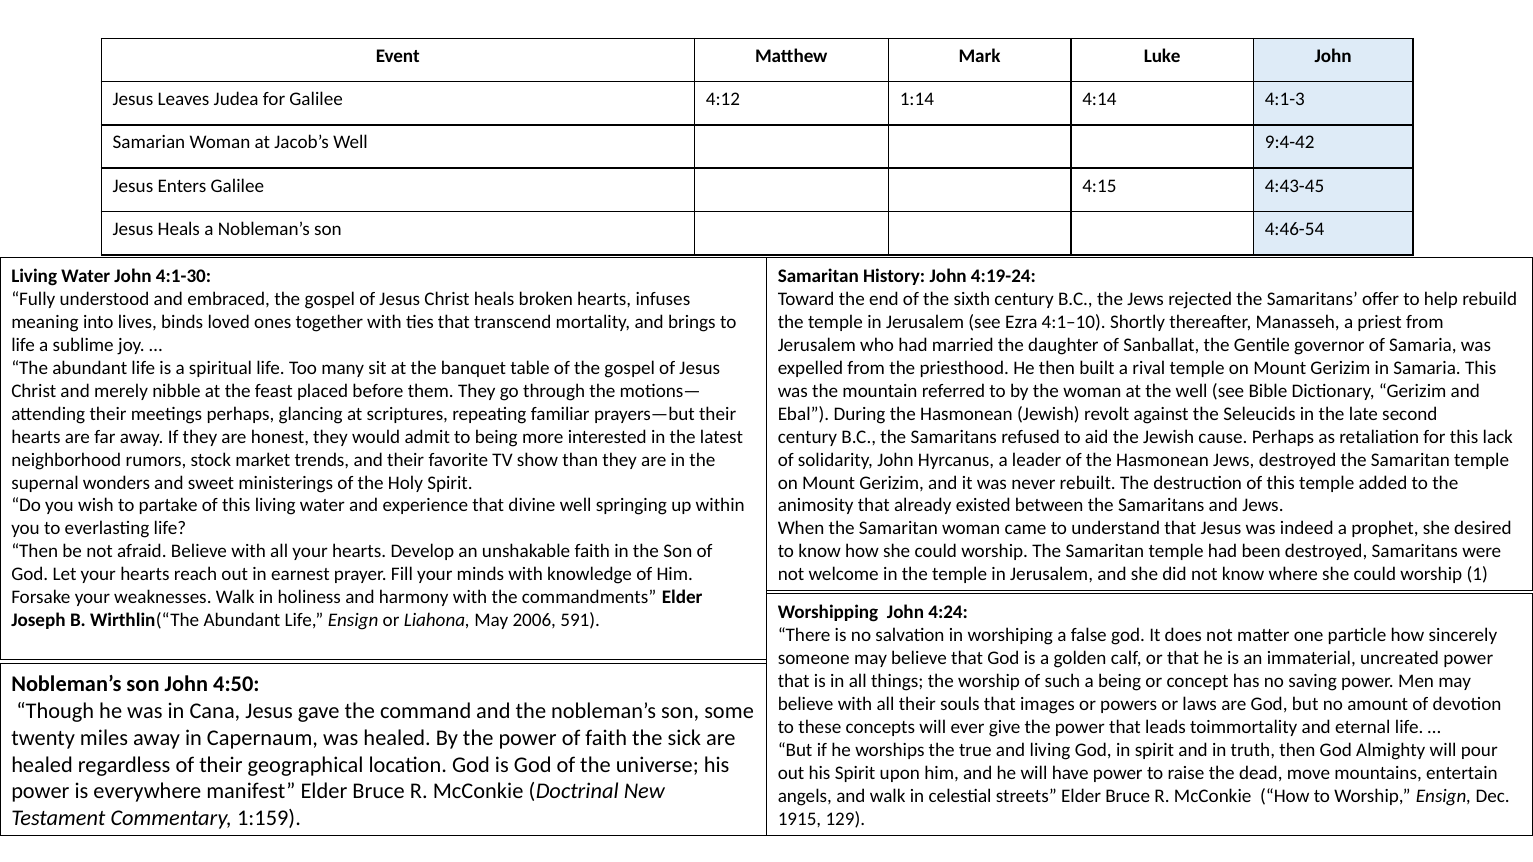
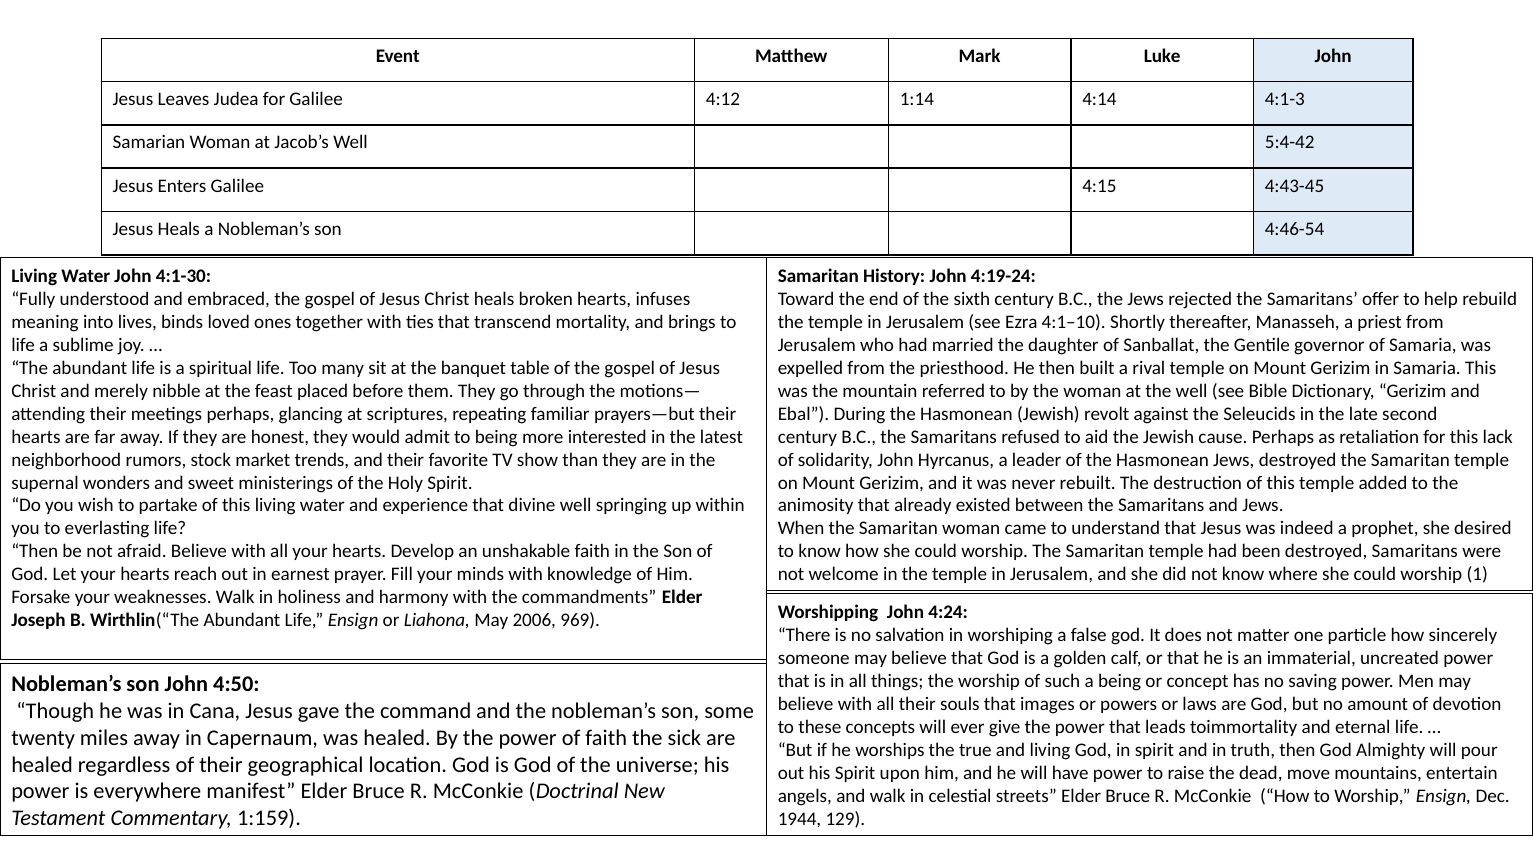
9:4-42: 9:4-42 -> 5:4-42 (1290, 143)
591: 591 -> 969 (580, 621)
1915: 1915 -> 1944 (800, 820)
